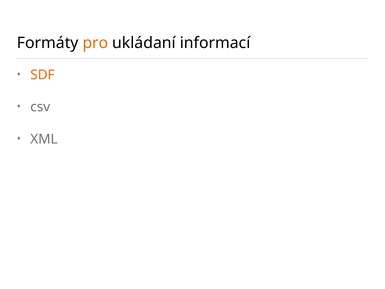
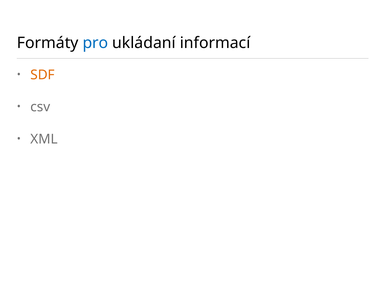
pro colour: orange -> blue (95, 43)
